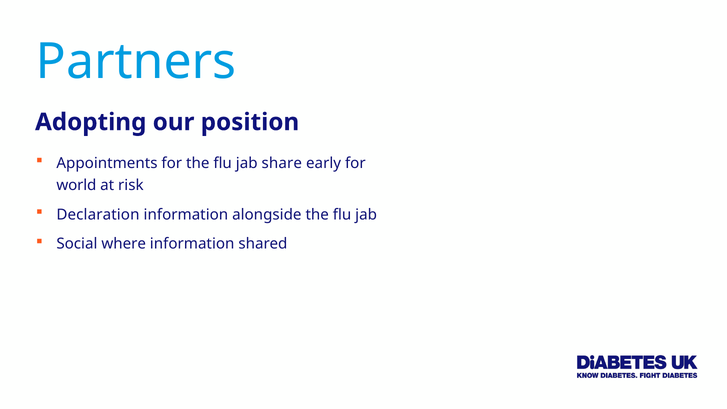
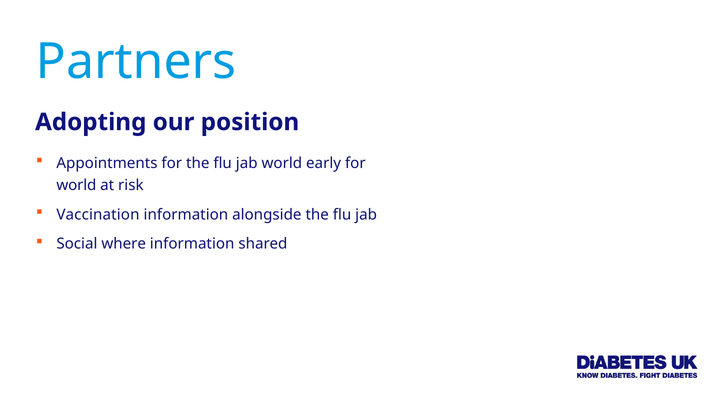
jab share: share -> world (282, 163)
Declaration: Declaration -> Vaccination (98, 215)
